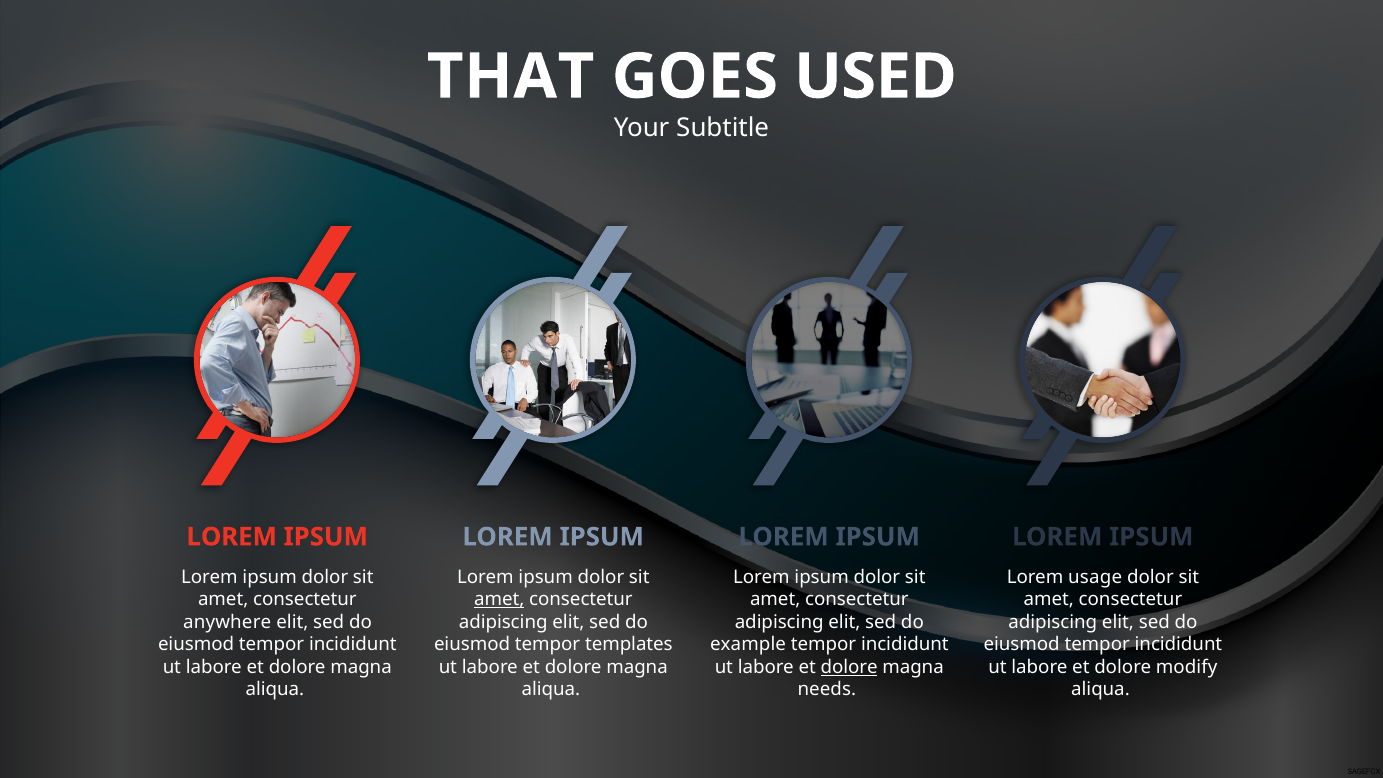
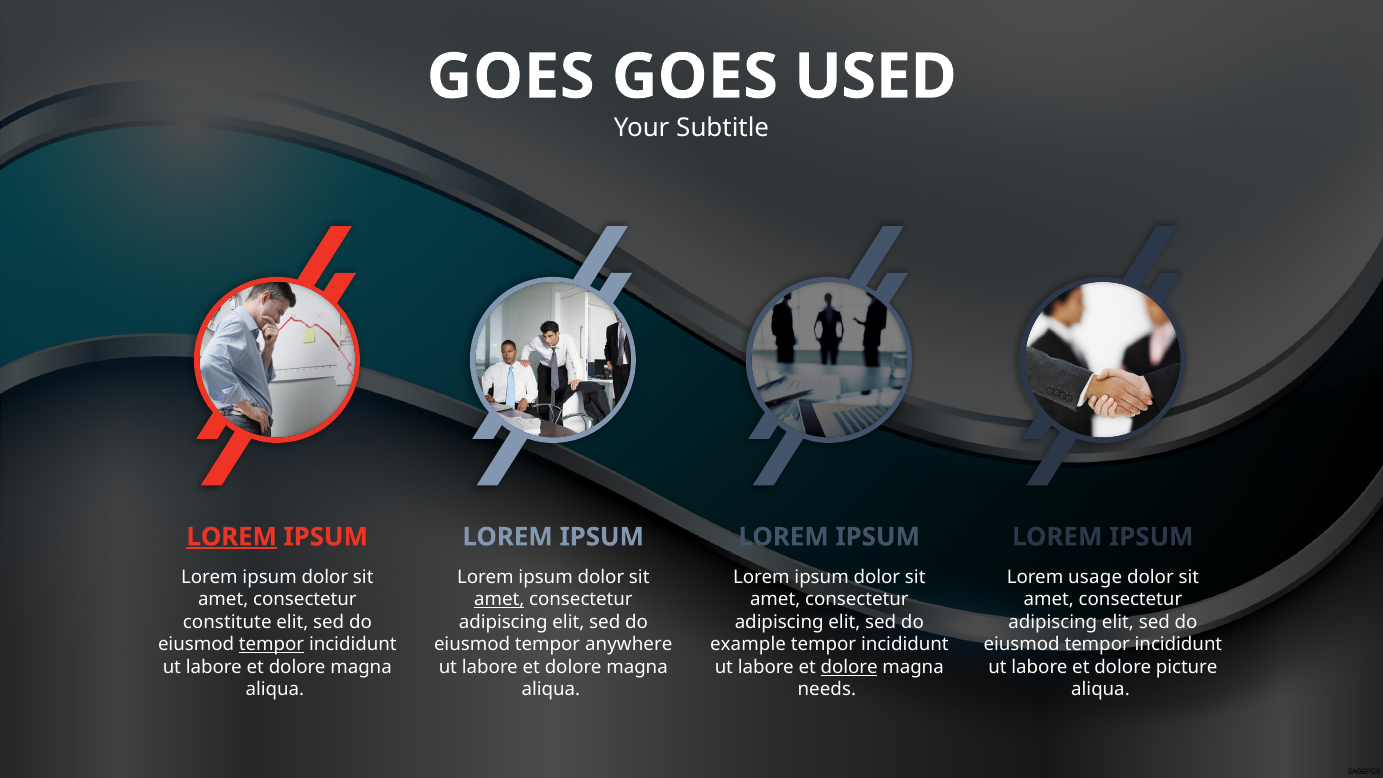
THAT: THAT -> GOES (511, 77)
LOREM underline: none -> present (232, 537)
anywhere: anywhere -> constitute (227, 622)
tempor underline: none -> present (272, 644)
templates: templates -> anywhere (629, 644)
modify: modify -> picture (1187, 667)
